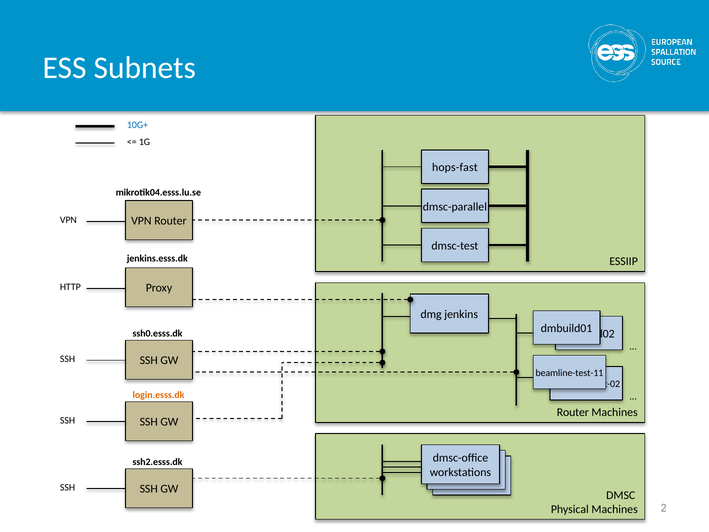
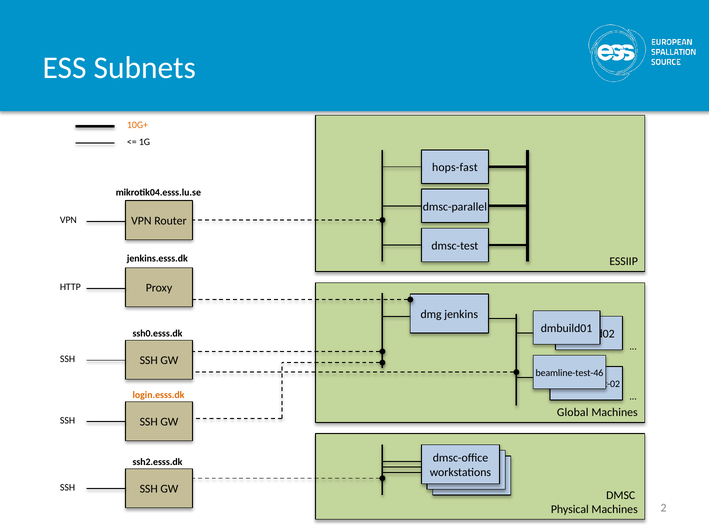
10G+ colour: blue -> orange (137, 125)
beamline-test-11: beamline-test-11 -> beamline-test-46 (569, 373)
Router: Router -> Global (573, 412)
